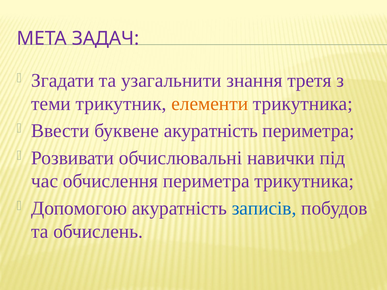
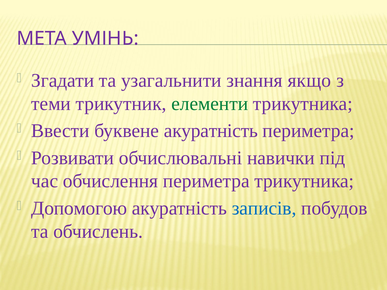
ЗАДАЧ: ЗАДАЧ -> УМІНЬ (105, 38)
третя: третя -> якщо (309, 81)
елементи colour: orange -> green (210, 104)
